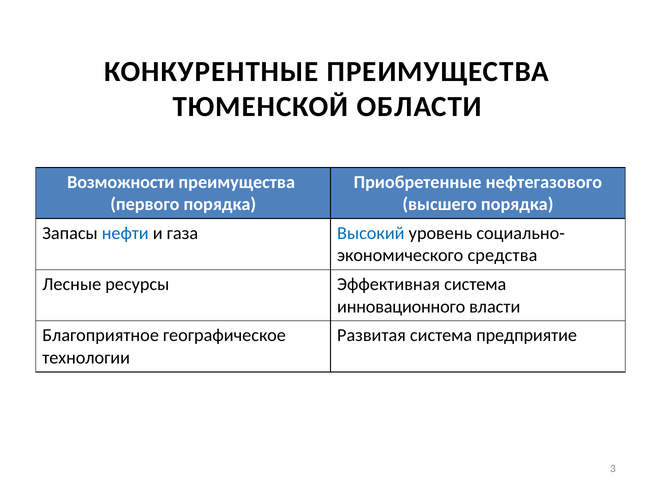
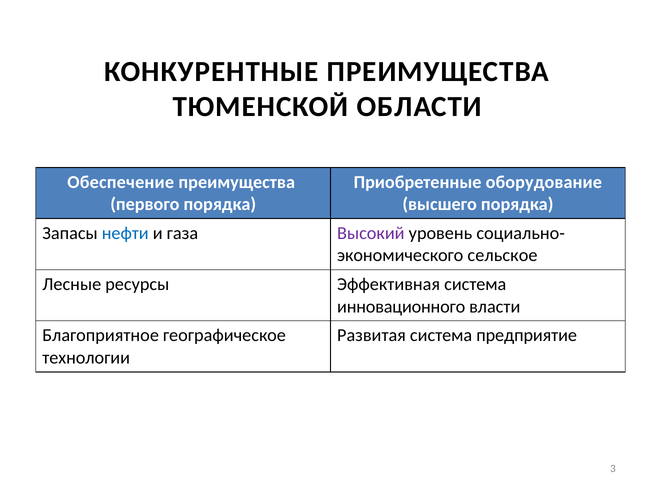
Возможности: Возможности -> Обеспечение (121, 182)
нефтегазового: нефтегазового -> оборудование (544, 182)
Высокий colour: blue -> purple (371, 233)
средства: средства -> сельское (502, 256)
